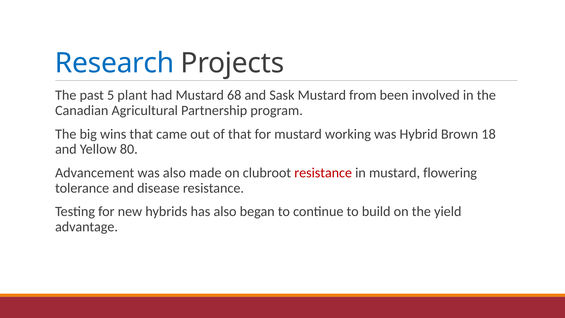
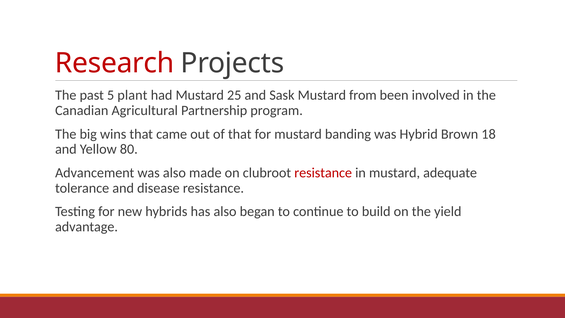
Research colour: blue -> red (115, 63)
68: 68 -> 25 (234, 95)
working: working -> banding (348, 134)
flowering: flowering -> adequate (450, 173)
